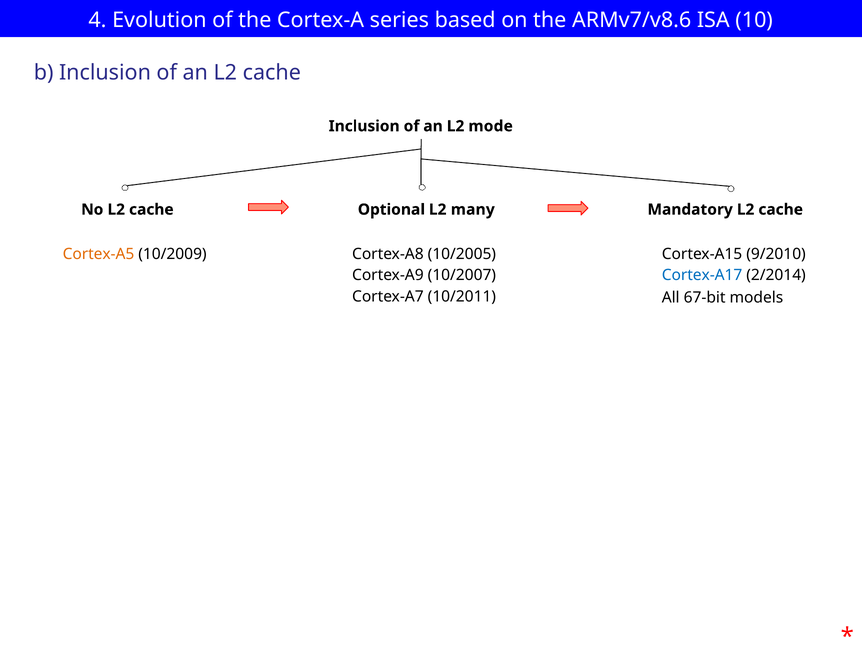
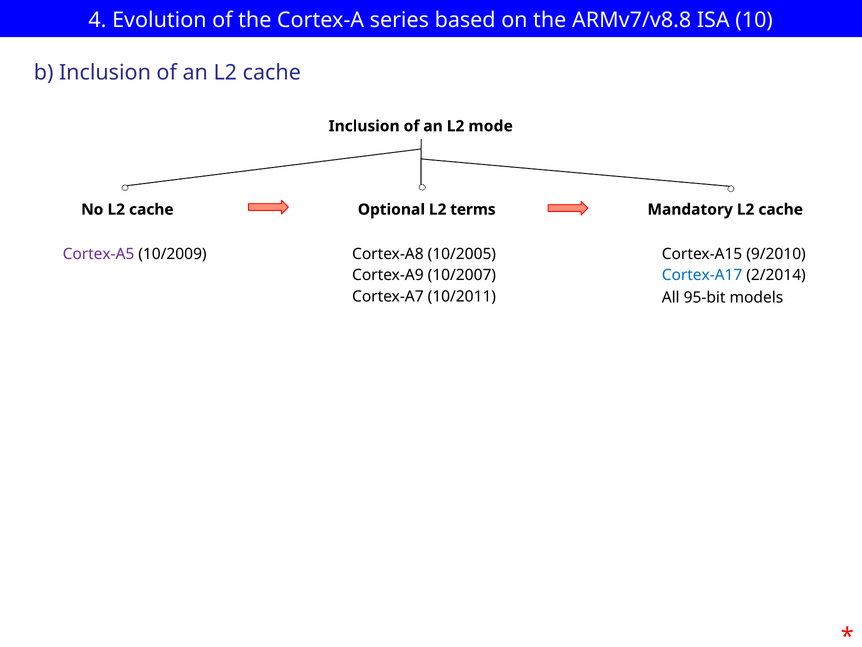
ARMv7/v8.6: ARMv7/v8.6 -> ARMv7/v8.8 (632, 20)
many: many -> terms (473, 209)
Cortex-A5 colour: orange -> purple (99, 254)
67-bit: 67-bit -> 95-bit (705, 297)
